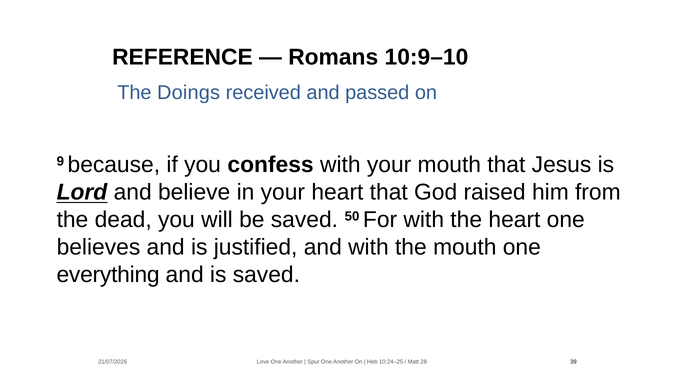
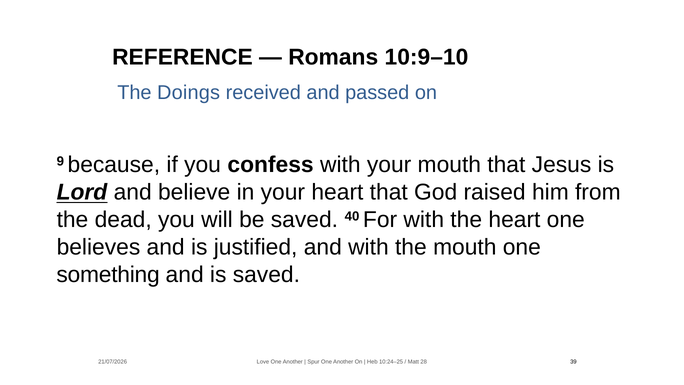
50: 50 -> 40 (352, 216)
everything: everything -> something (108, 274)
